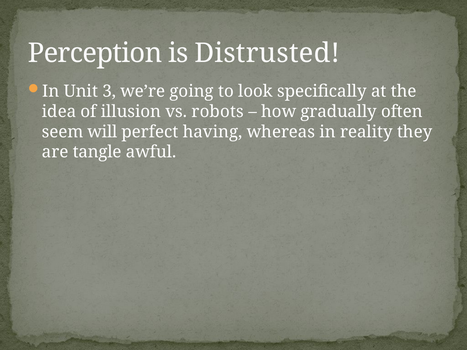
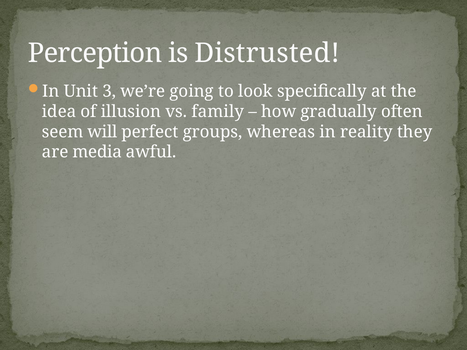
robots: robots -> family (218, 112)
having: having -> groups (213, 132)
tangle: tangle -> media (97, 152)
